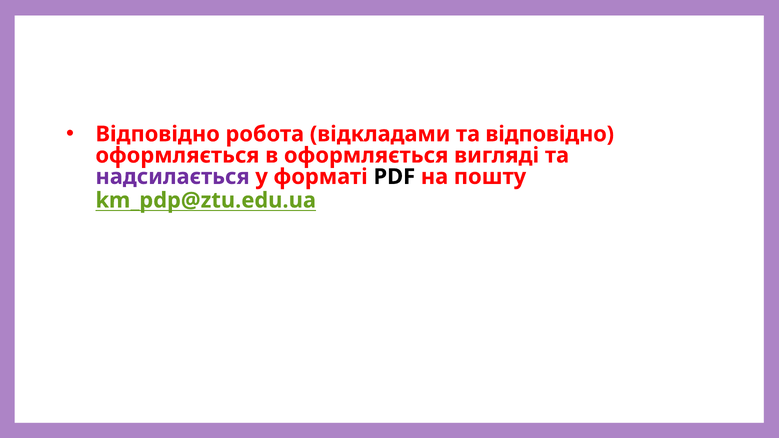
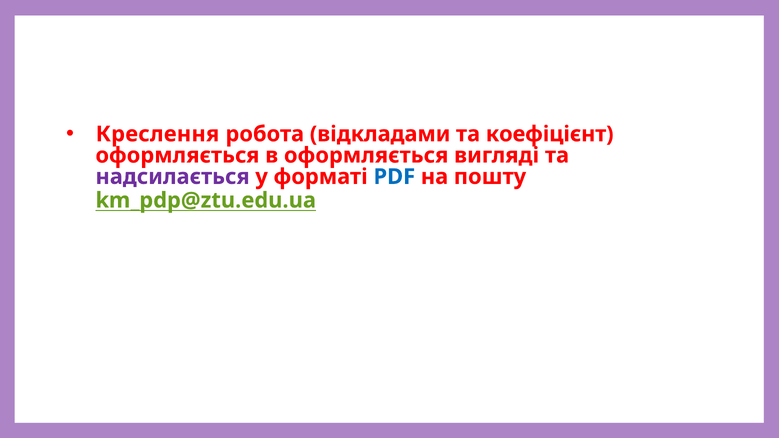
Відповідно: Відповідно -> Креслення (157, 134)
та відповідно: відповідно -> коефіцієнт (550, 134)
PDF colour: black -> blue (394, 177)
